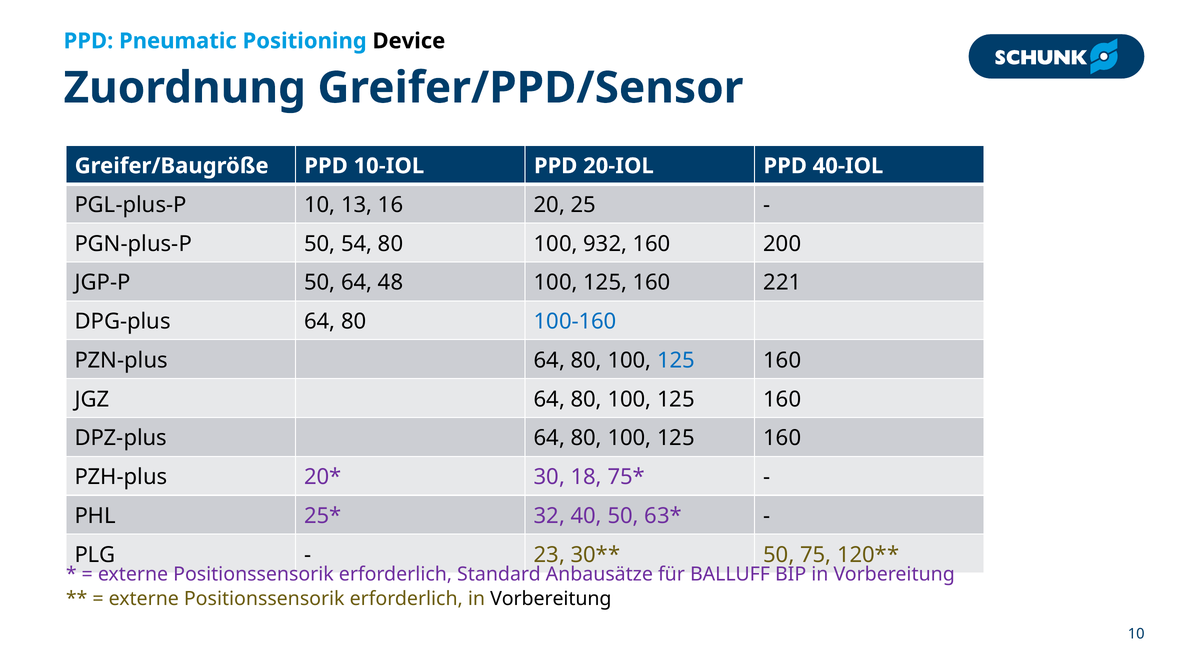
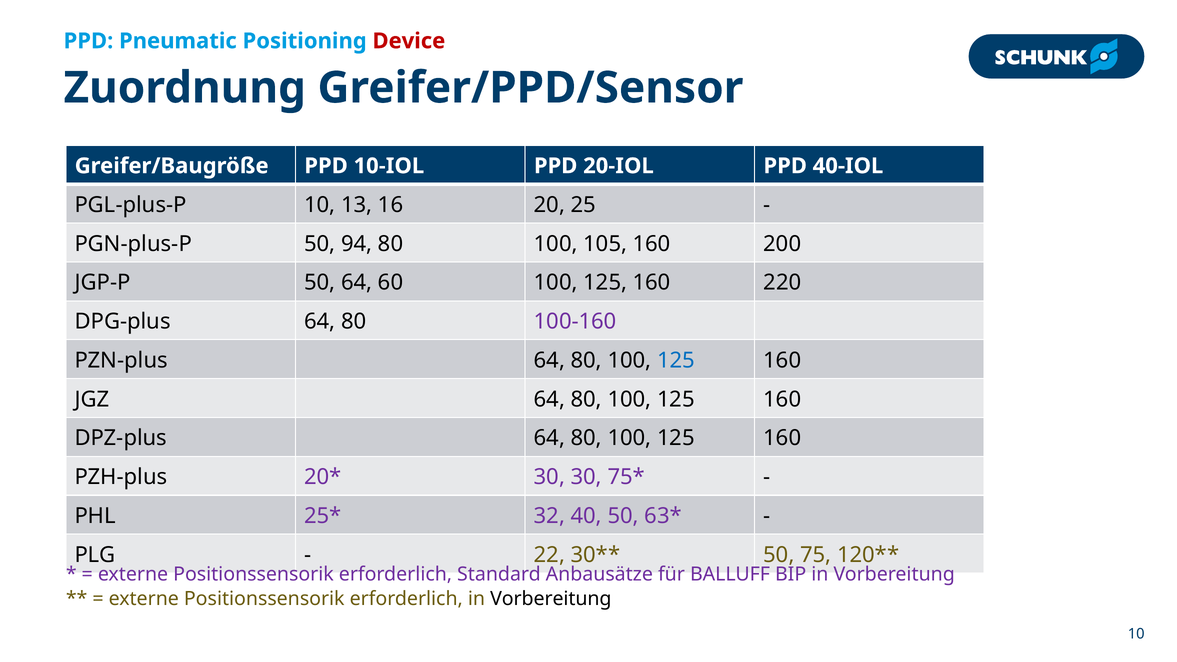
Device colour: black -> red (409, 41)
54: 54 -> 94 (357, 244)
932: 932 -> 105 (605, 244)
48: 48 -> 60 (391, 283)
221: 221 -> 220 (782, 283)
100-160 colour: blue -> purple (575, 322)
30 18: 18 -> 30 (586, 477)
23: 23 -> 22 (549, 555)
